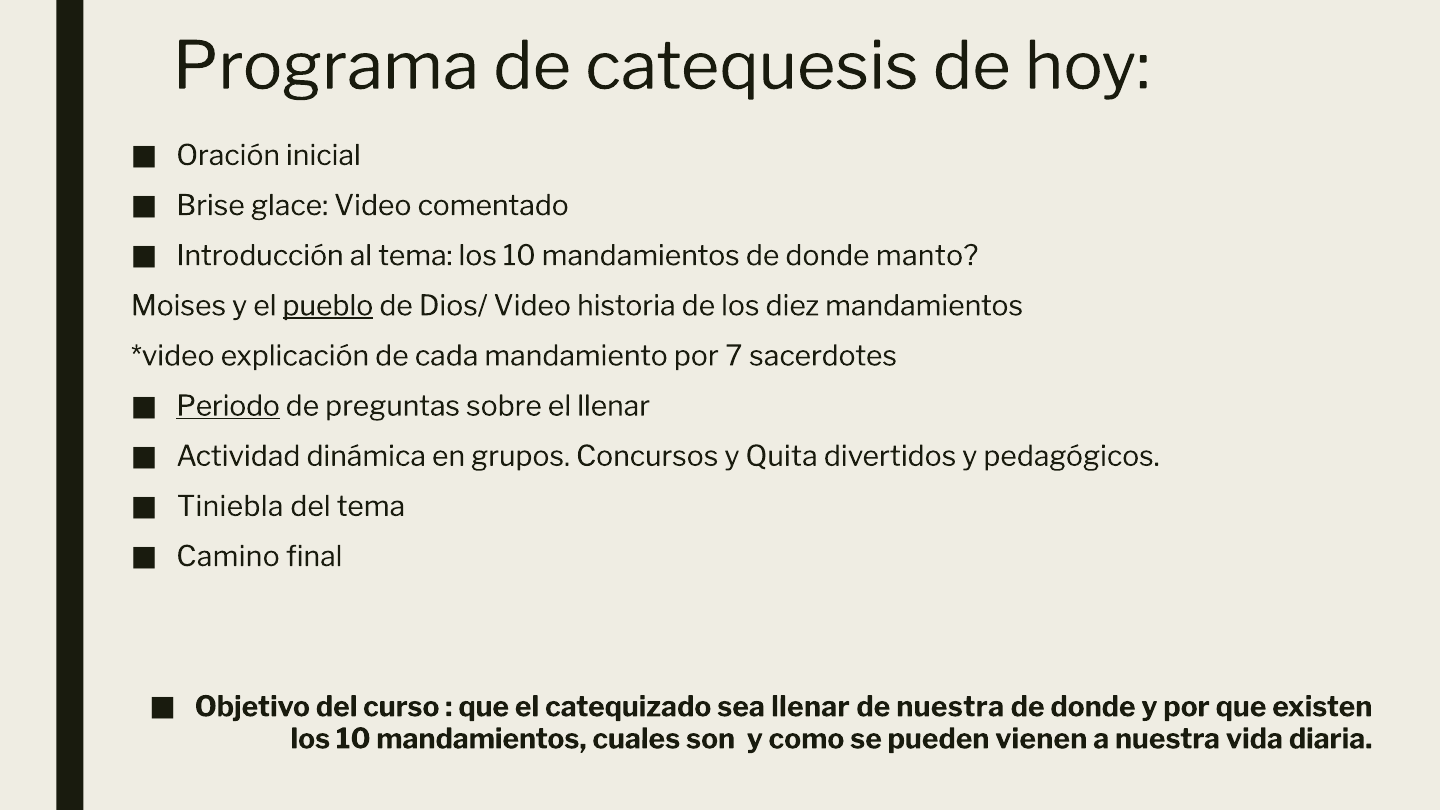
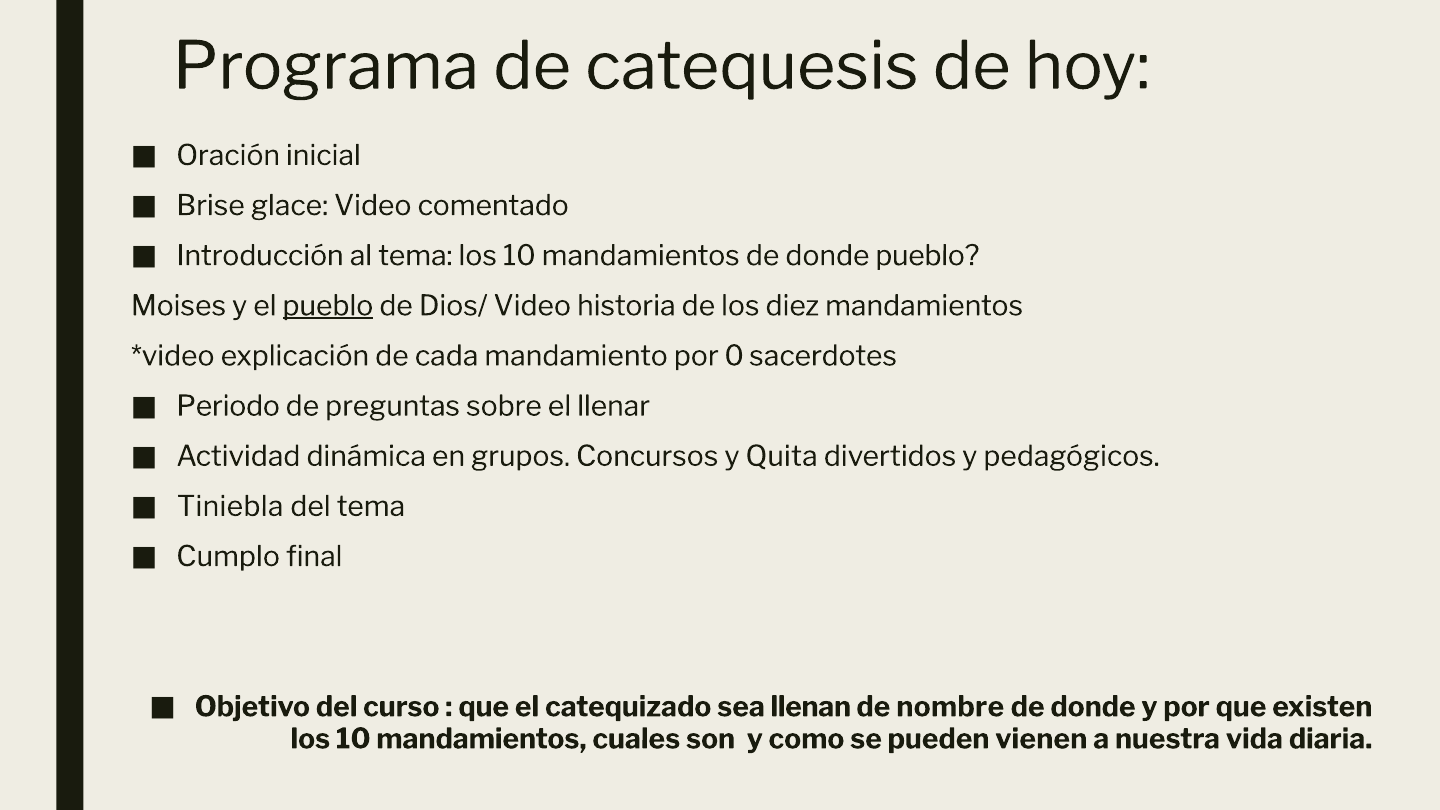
donde manto: manto -> pueblo (927, 256)
7: 7 -> 0 (734, 356)
Periodo underline: present -> none (228, 406)
Camino: Camino -> Cumplo (228, 557)
sea llenar: llenar -> llenan (811, 707)
de nuestra: nuestra -> nombre (950, 707)
